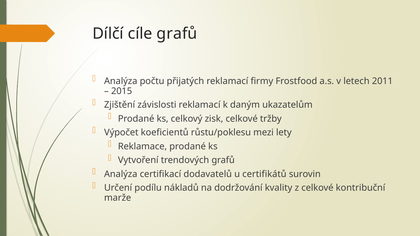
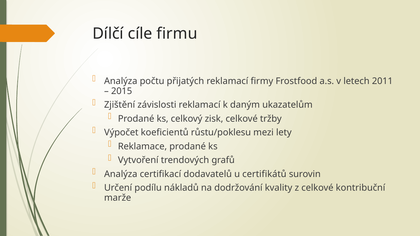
cíle grafů: grafů -> firmu (177, 34)
